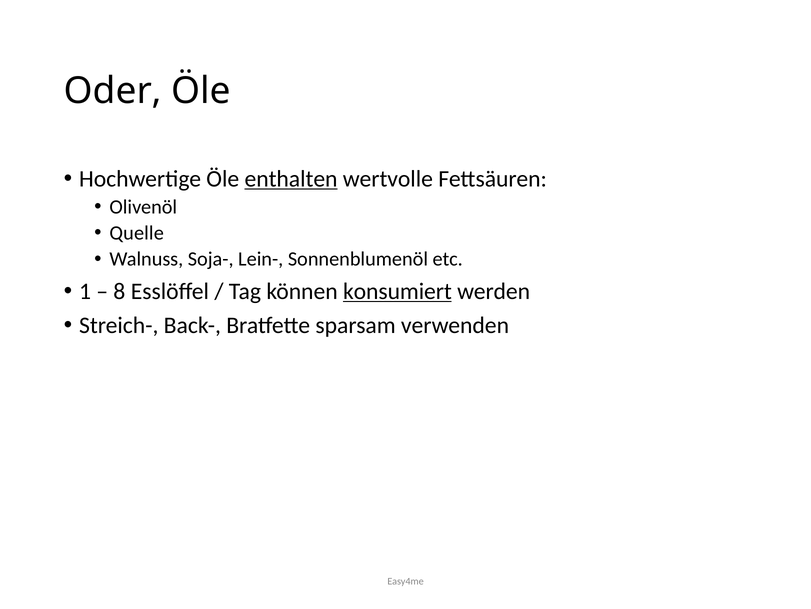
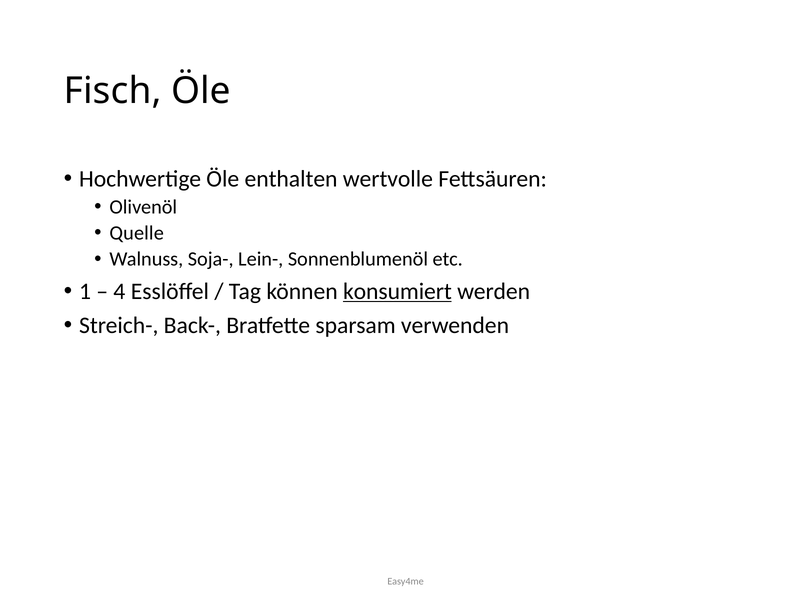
Oder: Oder -> Fisch (113, 91)
enthalten underline: present -> none (291, 179)
8: 8 -> 4 (119, 291)
